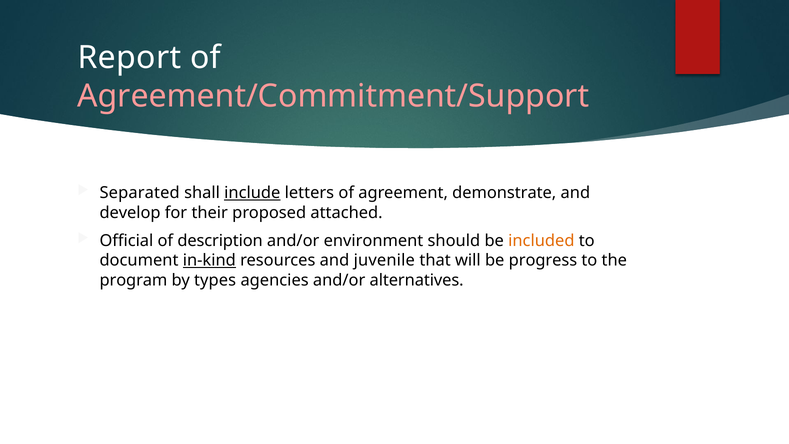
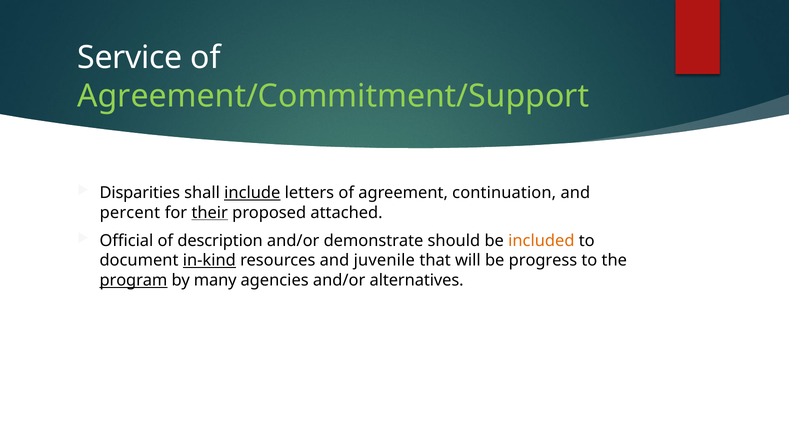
Report: Report -> Service (130, 58)
Agreement/Commitment/Support colour: pink -> light green (333, 96)
Separated: Separated -> Disparities (140, 193)
demonstrate: demonstrate -> continuation (504, 193)
develop: develop -> percent (130, 213)
their underline: none -> present (210, 213)
environment: environment -> demonstrate (373, 241)
program underline: none -> present (133, 280)
types: types -> many (215, 280)
